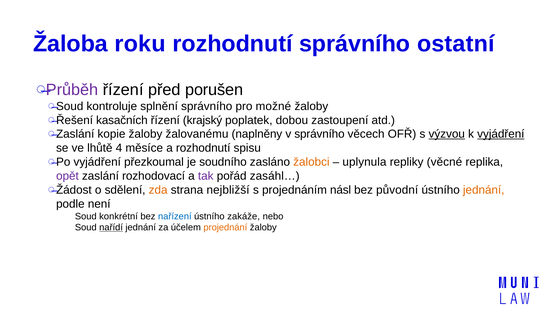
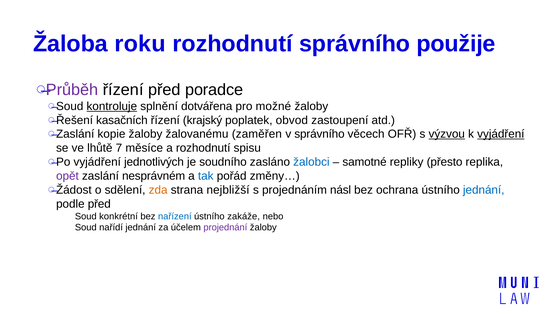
ostatní: ostatní -> použije (456, 44)
porušen: porušen -> poradce (214, 90)
kontroluje underline: none -> present (112, 106)
splnění správního: správního -> dotvářena (207, 106)
dobou: dobou -> obvod (292, 120)
naplněny: naplněny -> zaměřen (257, 134)
4: 4 -> 7 (119, 148)
přezkoumal: přezkoumal -> jednotlivých (154, 162)
žalobci colour: orange -> blue (311, 162)
uplynula: uplynula -> samotné (365, 162)
věcné: věcné -> přesto (445, 162)
rozhodovací: rozhodovací -> nesprávném (154, 176)
tak colour: purple -> blue (206, 176)
zasáhl…: zasáhl… -> změny… (275, 176)
původní: původní -> ochrana (397, 190)
jednání colour: orange -> blue (484, 190)
podle není: není -> před (99, 204)
nařídí underline: present -> none (111, 228)
projednání colour: orange -> purple (225, 228)
